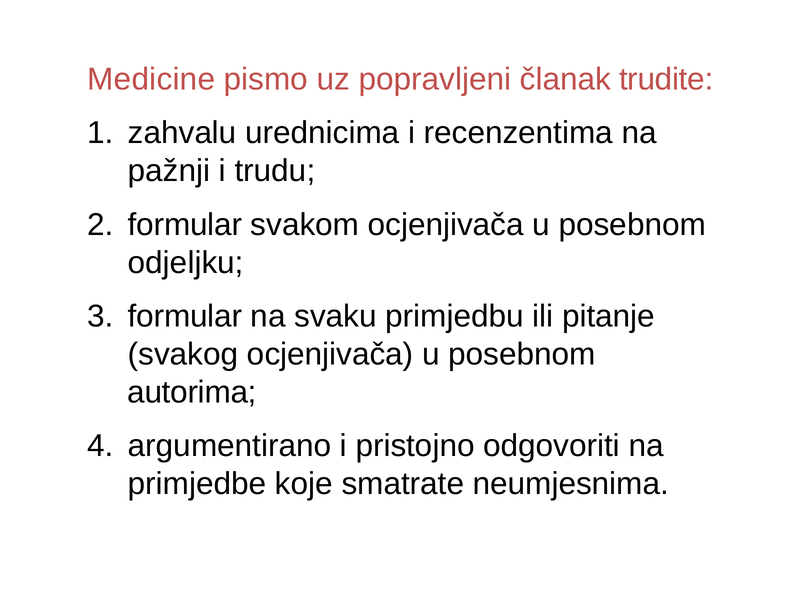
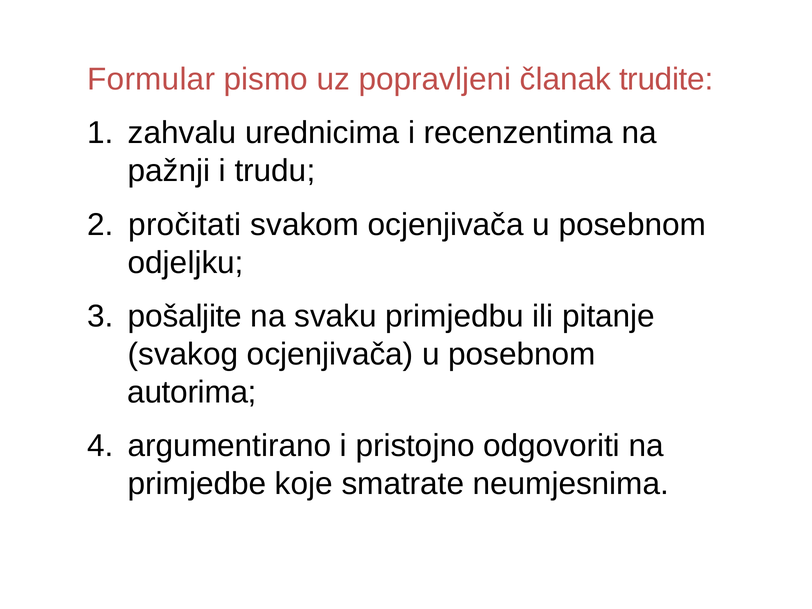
Medicine: Medicine -> Formular (151, 79)
formular: formular -> pročitati (185, 225)
formular: formular -> pošaljite (185, 316)
